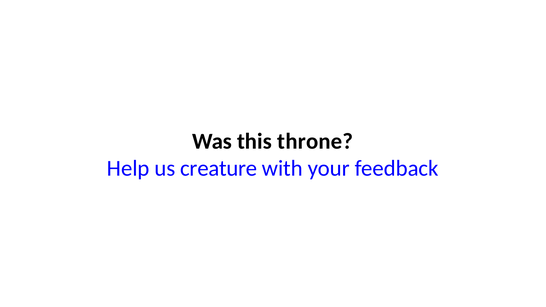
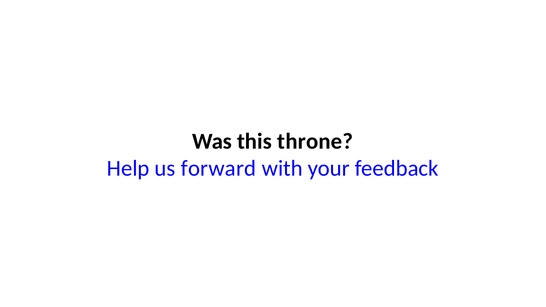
creature: creature -> forward (218, 169)
